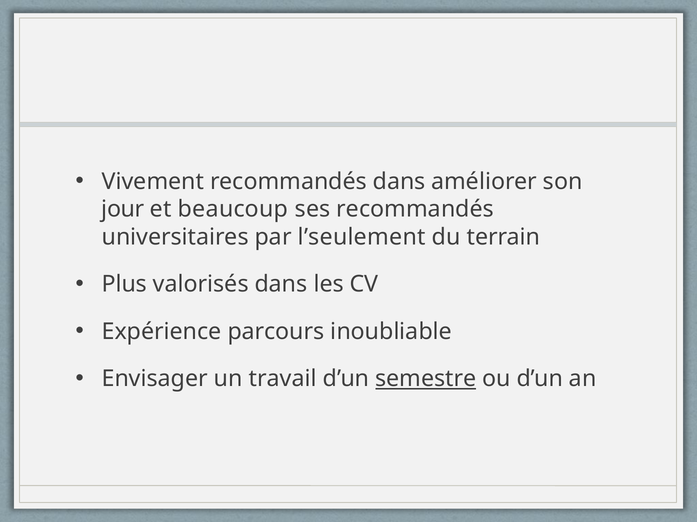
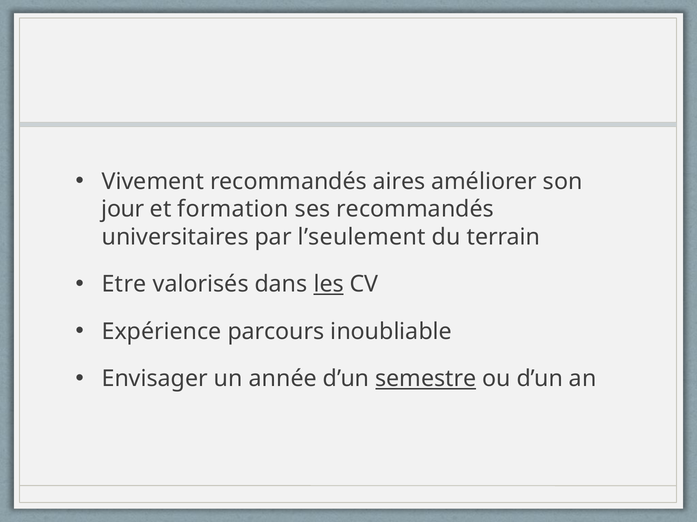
recommandés dans: dans -> aires (399, 182)
beaucoup: beaucoup -> formation (233, 210)
Plus: Plus -> Etre (124, 285)
les underline: none -> present (329, 285)
travail: travail -> année (283, 379)
